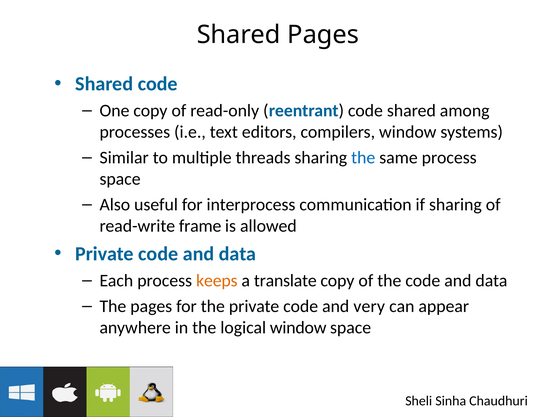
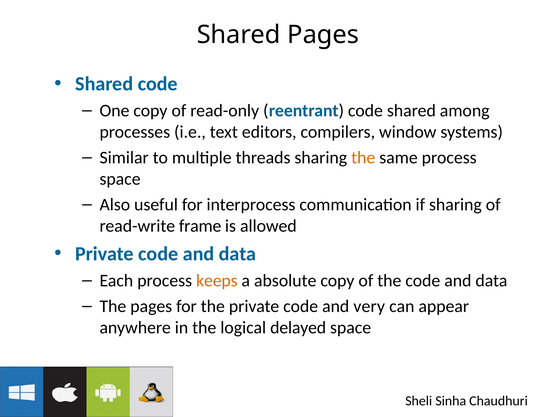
the colour: blue -> orange (363, 158)
translate: translate -> absolute (285, 281)
logical window: window -> delayed (298, 328)
